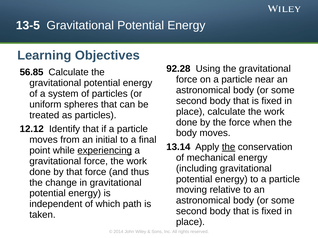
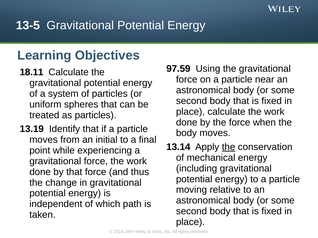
92.28: 92.28 -> 97.59 (178, 69)
56.85: 56.85 -> 18.11 (32, 72)
12.12: 12.12 -> 13.19 (32, 129)
experiencing underline: present -> none (105, 151)
